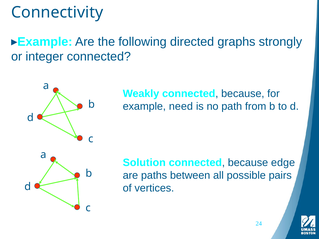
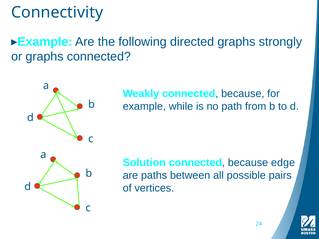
or integer: integer -> graphs (44, 57)
need: need -> while (181, 107)
